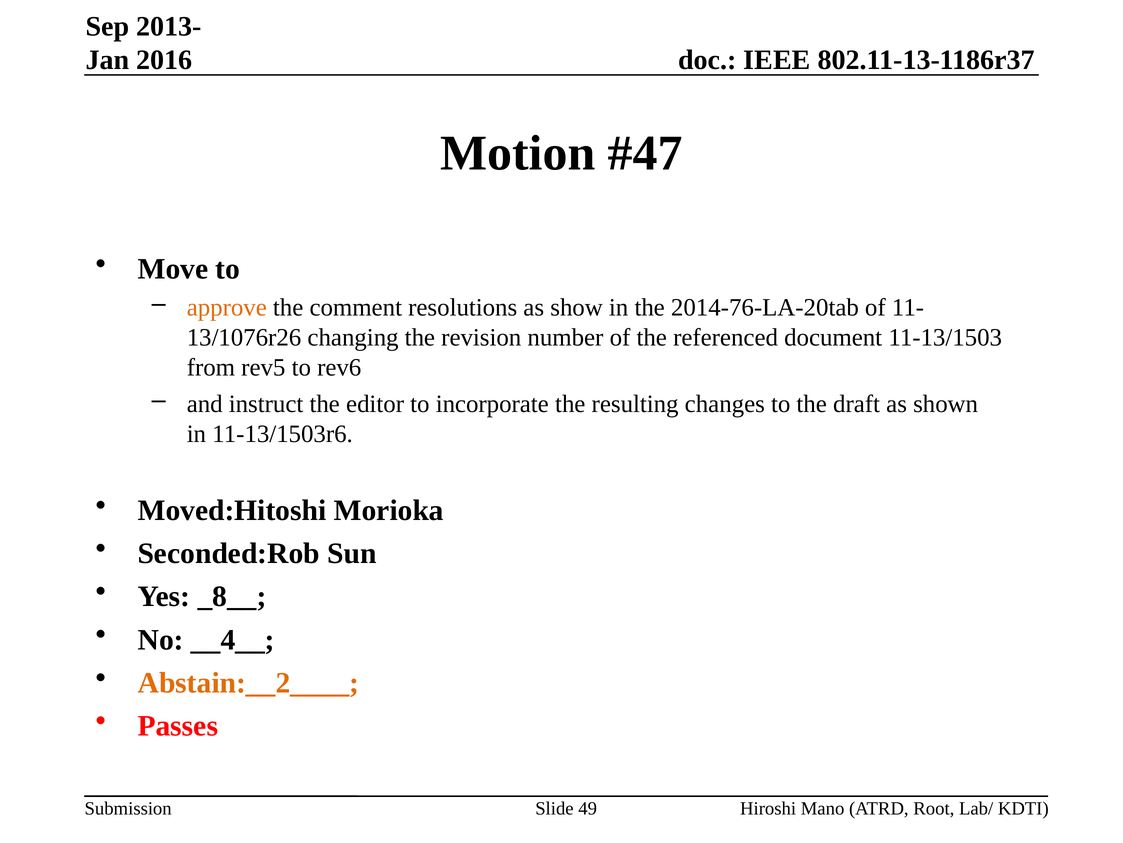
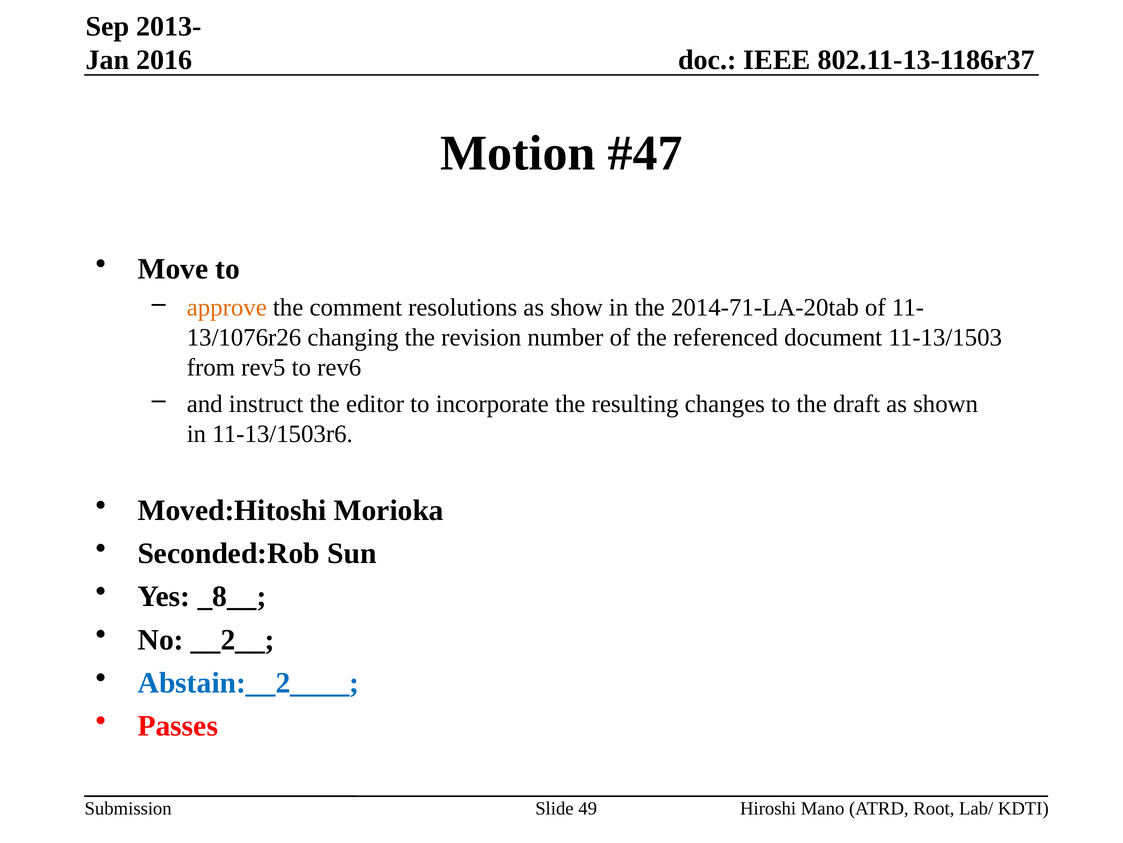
2014-76-LA-20tab: 2014-76-LA-20tab -> 2014-71-LA-20tab (765, 307)
__4__: __4__ -> __2__ (233, 639)
Abstain:__2____ colour: orange -> blue (248, 682)
